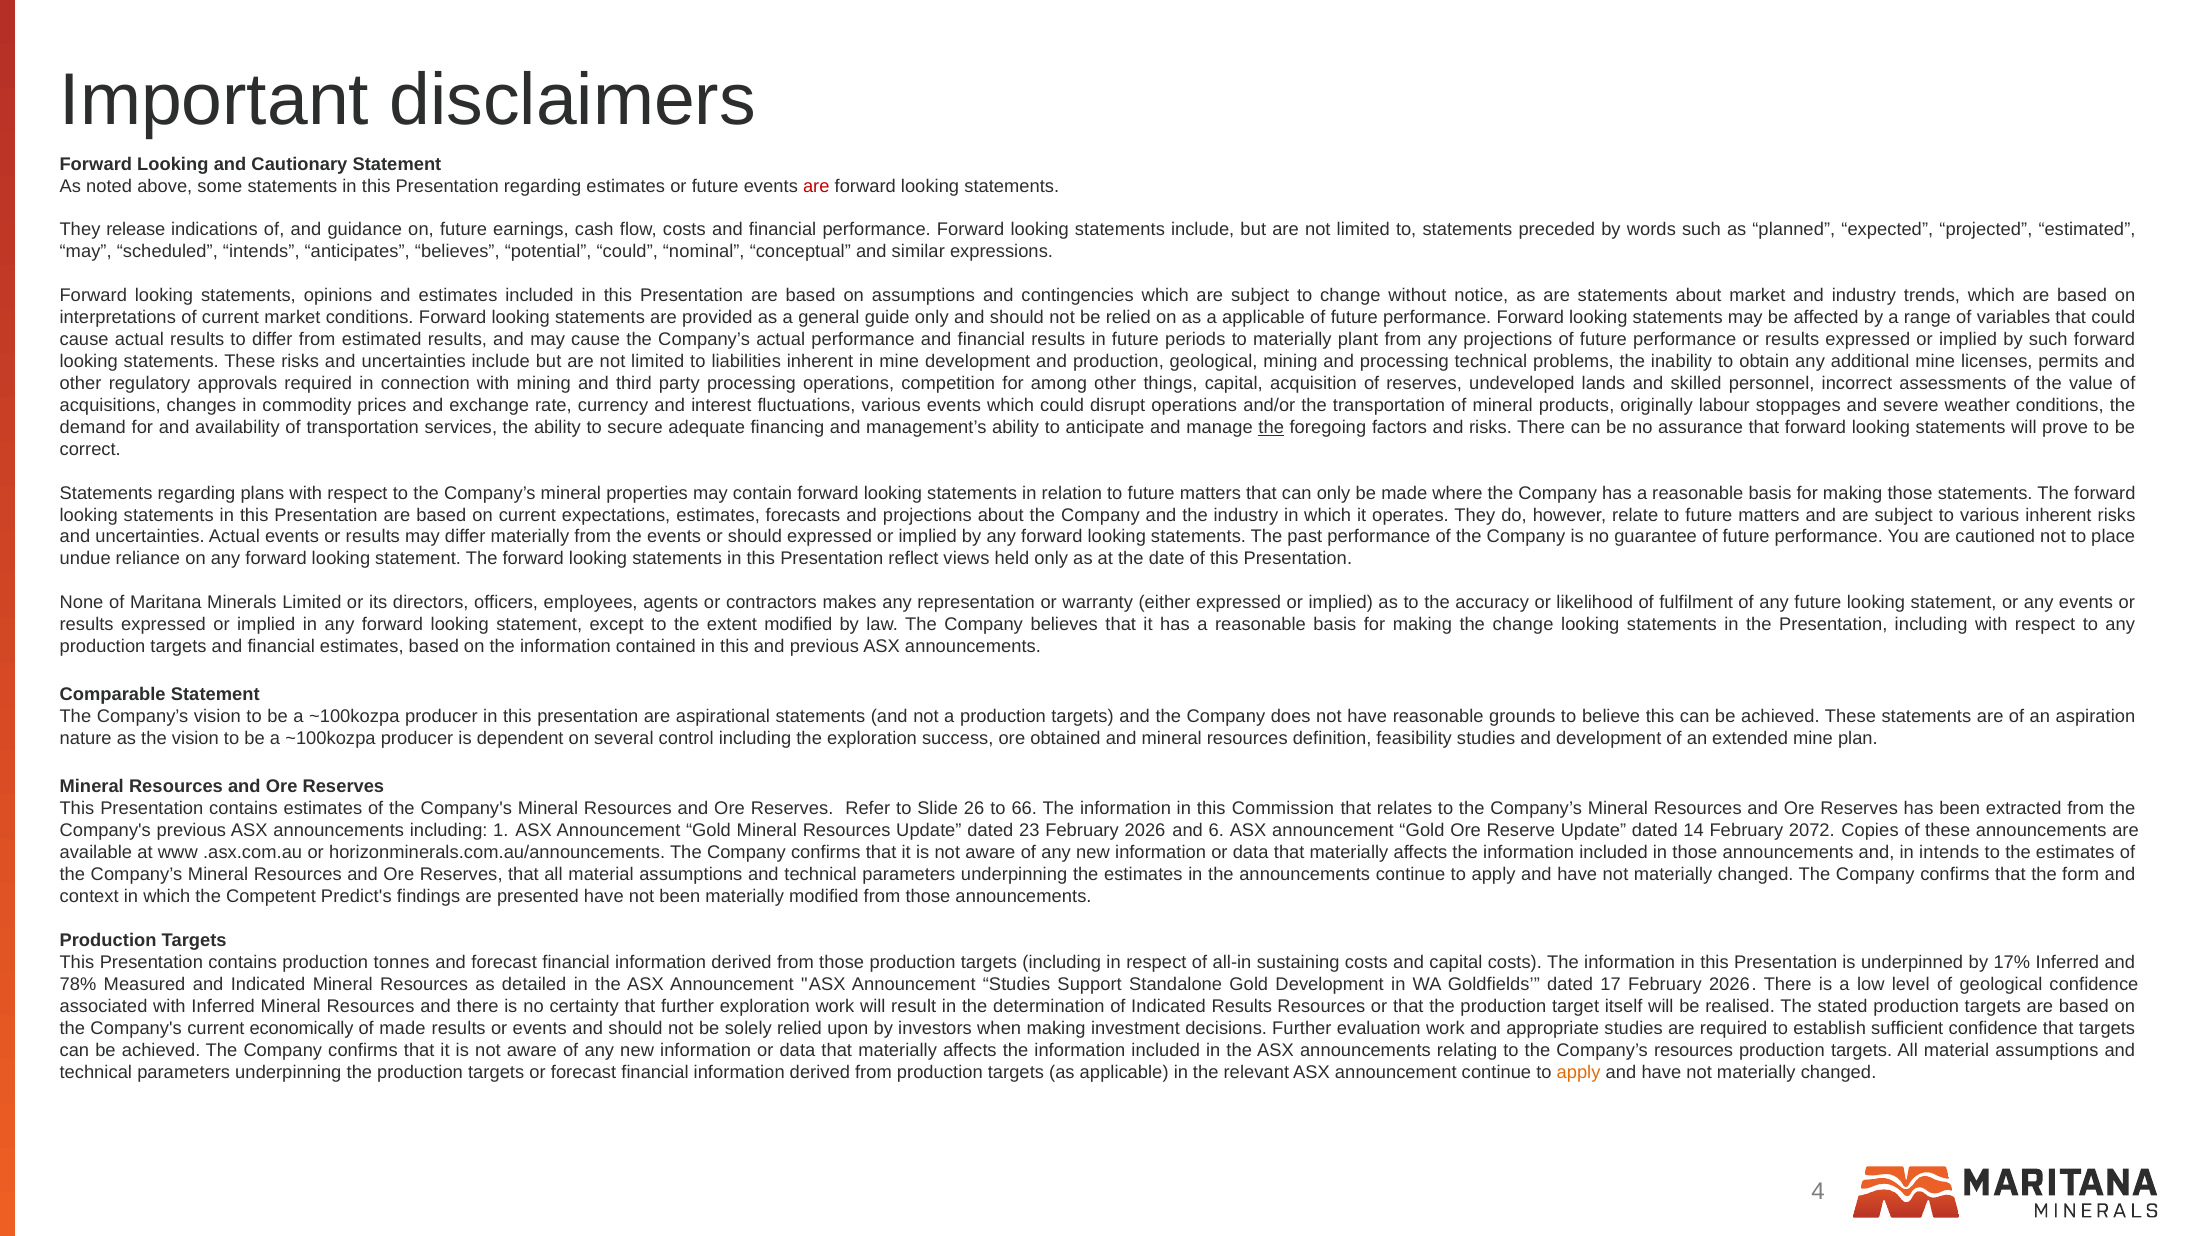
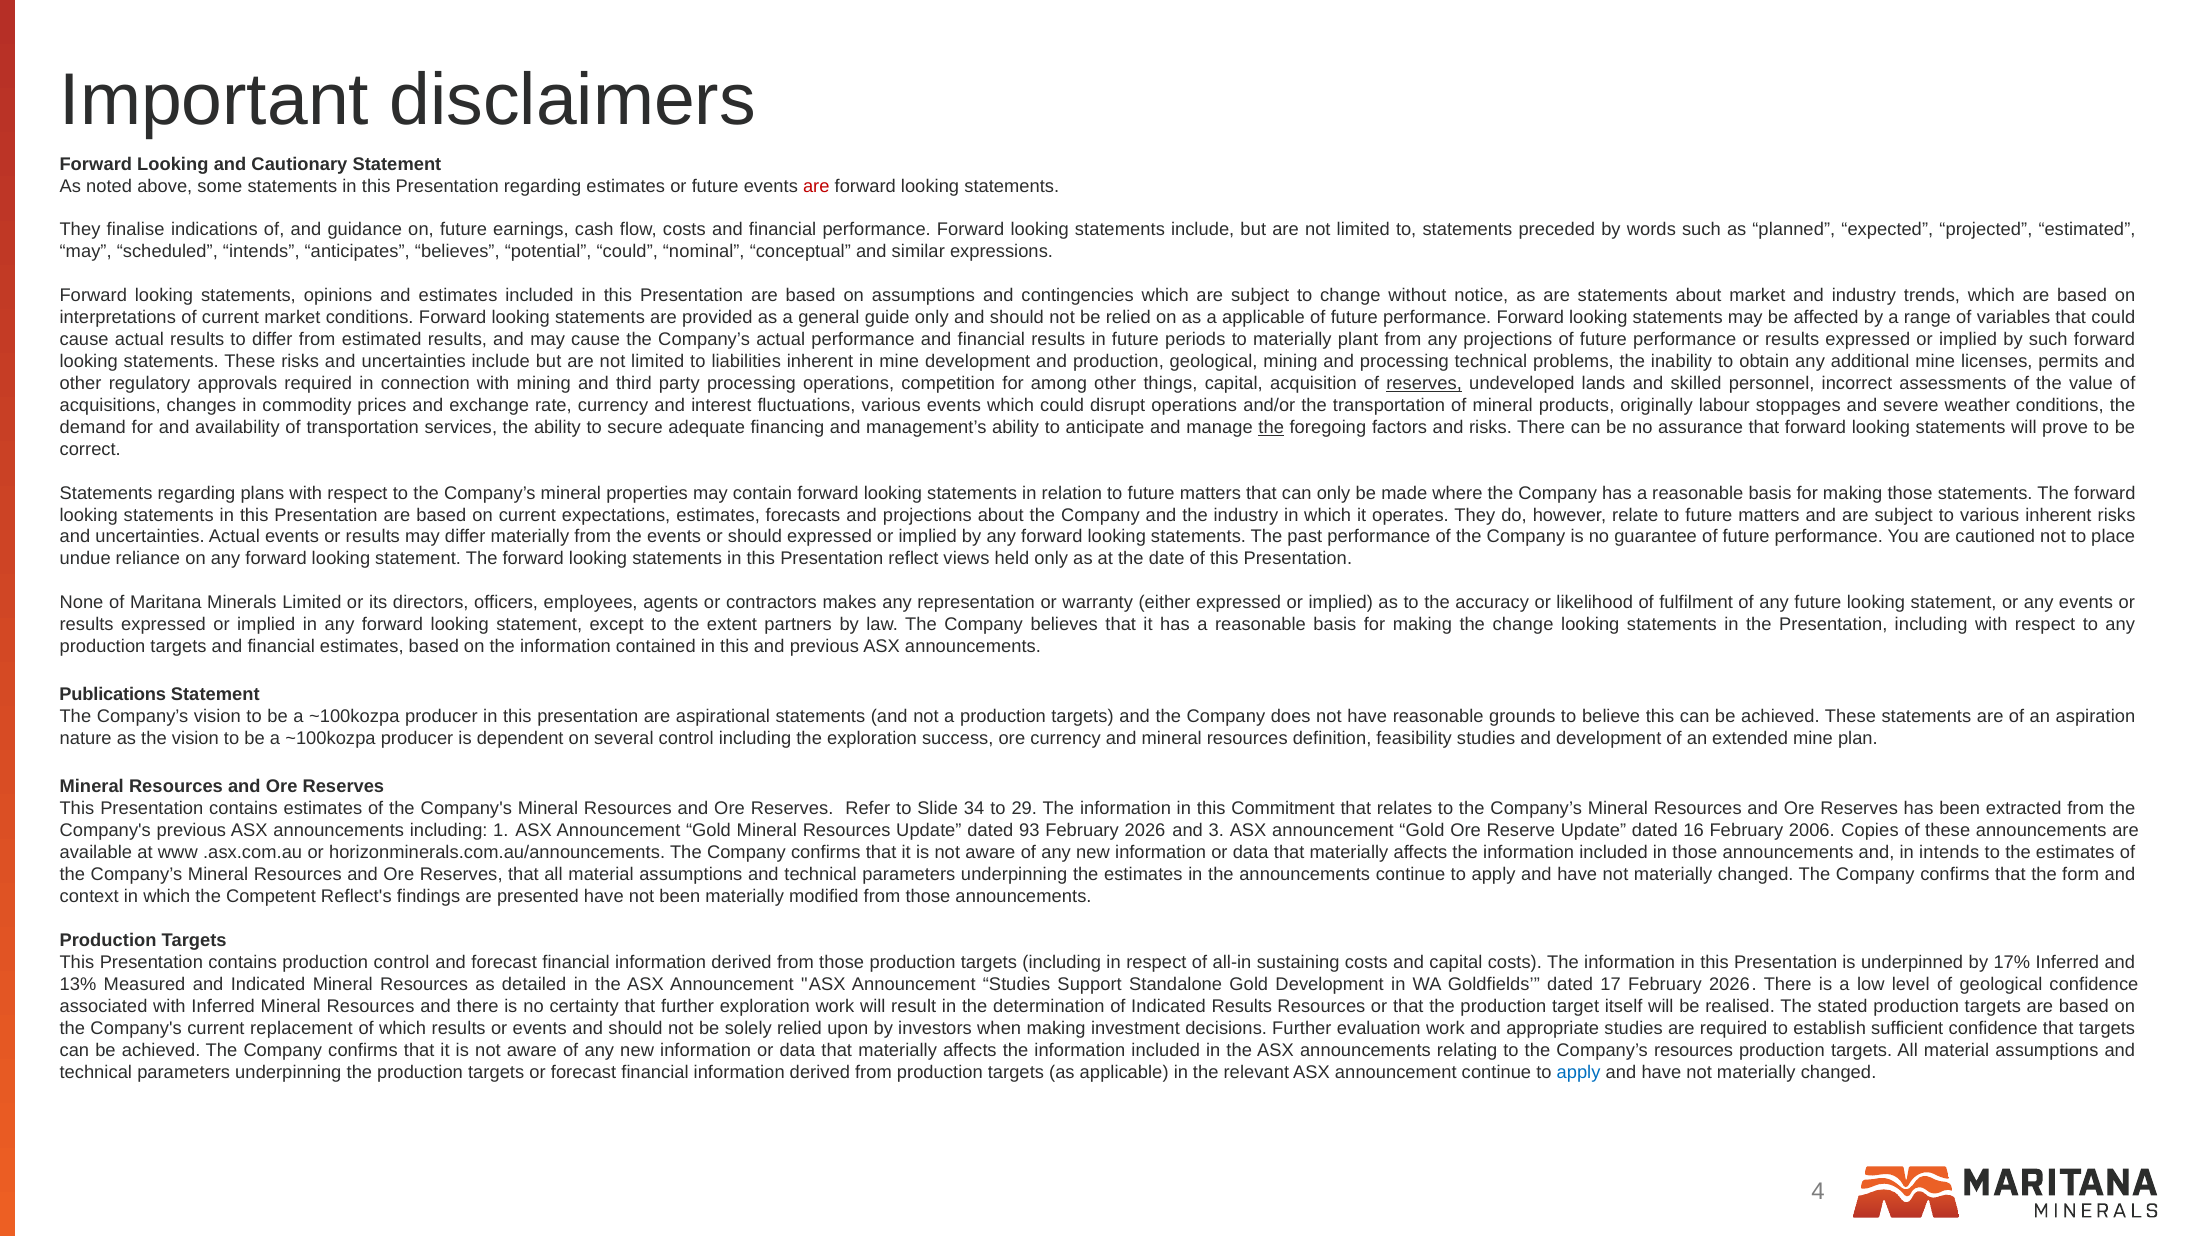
release: release -> finalise (136, 230)
reserves underline: none -> present (1424, 384)
extent modified: modified -> partners (798, 625)
Comparable: Comparable -> Publications (113, 695)
ore obtained: obtained -> currency (1065, 739)
26: 26 -> 34 (974, 809)
66: 66 -> 29 (1024, 809)
Commission: Commission -> Commitment (1283, 809)
23: 23 -> 93 (1029, 831)
6: 6 -> 3 (1216, 831)
14: 14 -> 16 (1694, 831)
2072: 2072 -> 2006 (1812, 831)
Predict's: Predict's -> Reflect's (356, 897)
production tonnes: tonnes -> control (402, 963)
78%: 78% -> 13% (78, 985)
economically: economically -> replacement (301, 1028)
of made: made -> which (403, 1028)
apply colour: orange -> blue (1579, 1072)
